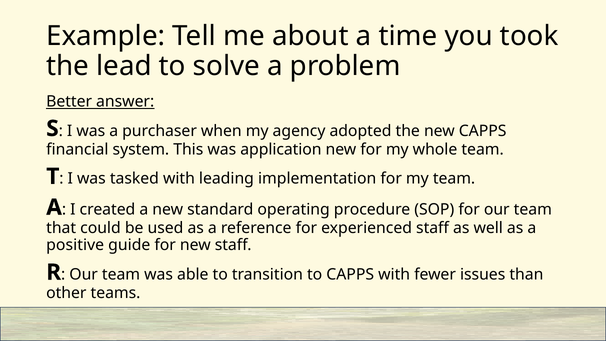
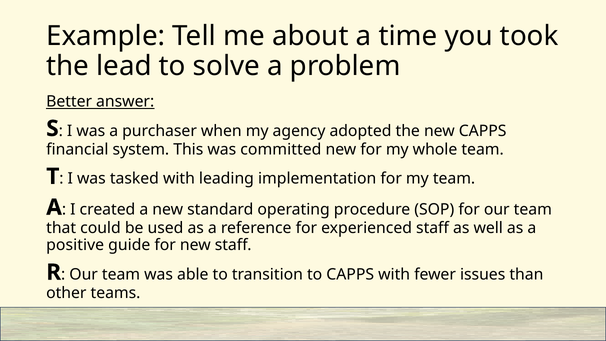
application: application -> committed (281, 149)
